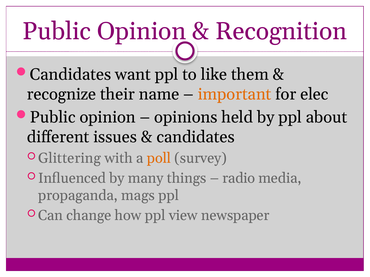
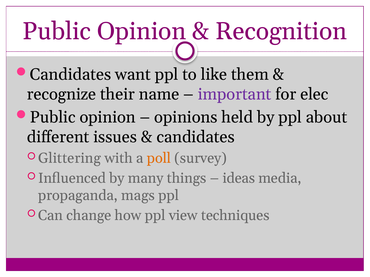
important colour: orange -> purple (235, 94)
radio: radio -> ideas (239, 179)
newspaper: newspaper -> techniques (235, 216)
